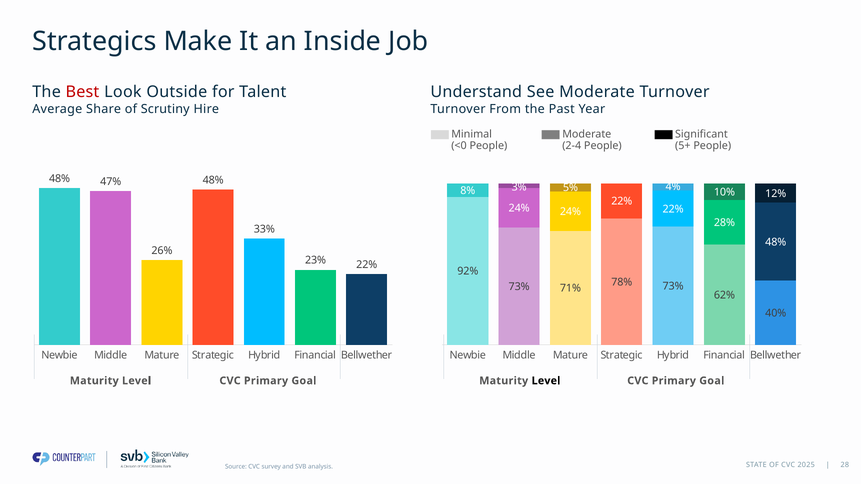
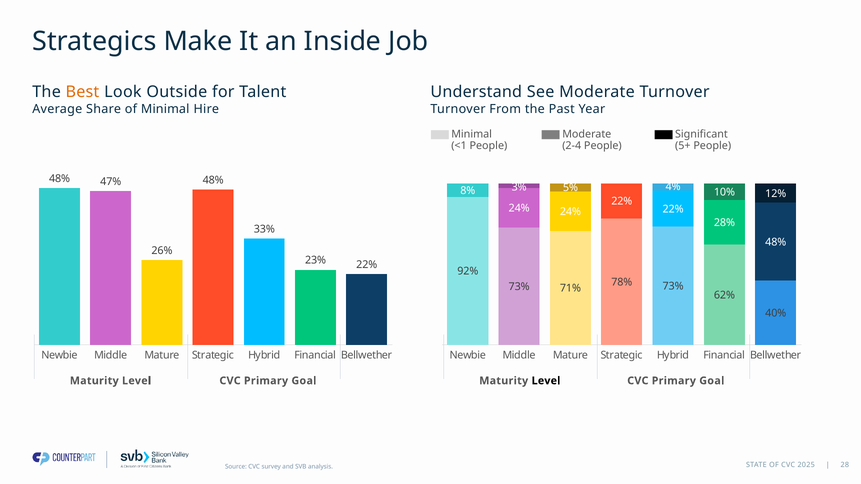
Best colour: red -> orange (82, 92)
of Scrutiny: Scrutiny -> Minimal (165, 109)
<0: <0 -> <1 (459, 146)
